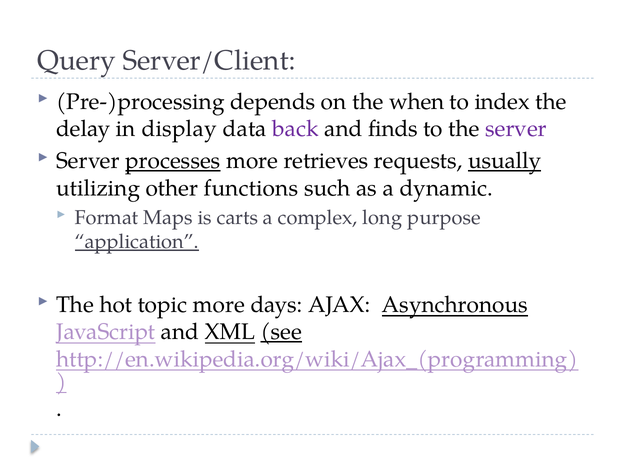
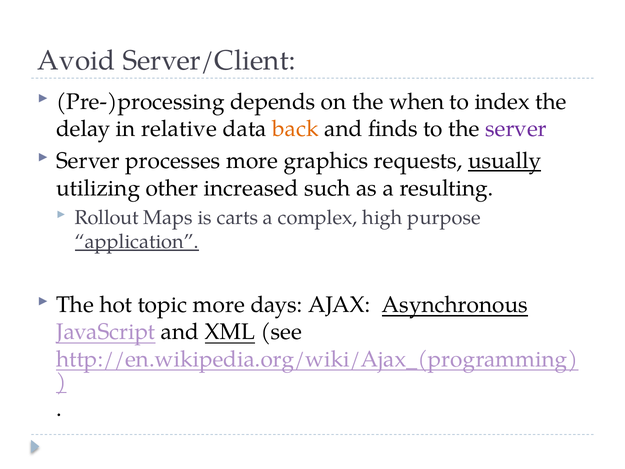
Query: Query -> Avoid (76, 60)
display: display -> relative (179, 129)
back colour: purple -> orange (296, 129)
processes underline: present -> none (173, 161)
retrieves: retrieves -> graphics (326, 161)
functions: functions -> increased (251, 188)
dynamic: dynamic -> resulting (446, 188)
Format: Format -> Rollout (107, 218)
long: long -> high (382, 218)
see underline: present -> none (281, 332)
